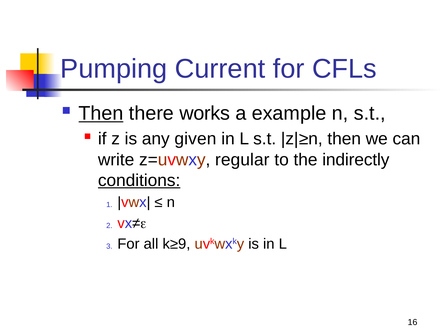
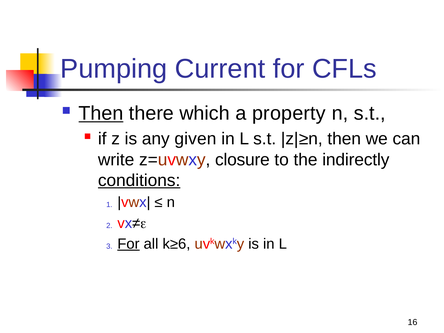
works: works -> which (205, 113)
example: example -> property (289, 113)
regular: regular -> closure (242, 160)
For underline: none -> present (128, 244)
k≥9: k≥9 -> k≥6 (176, 244)
